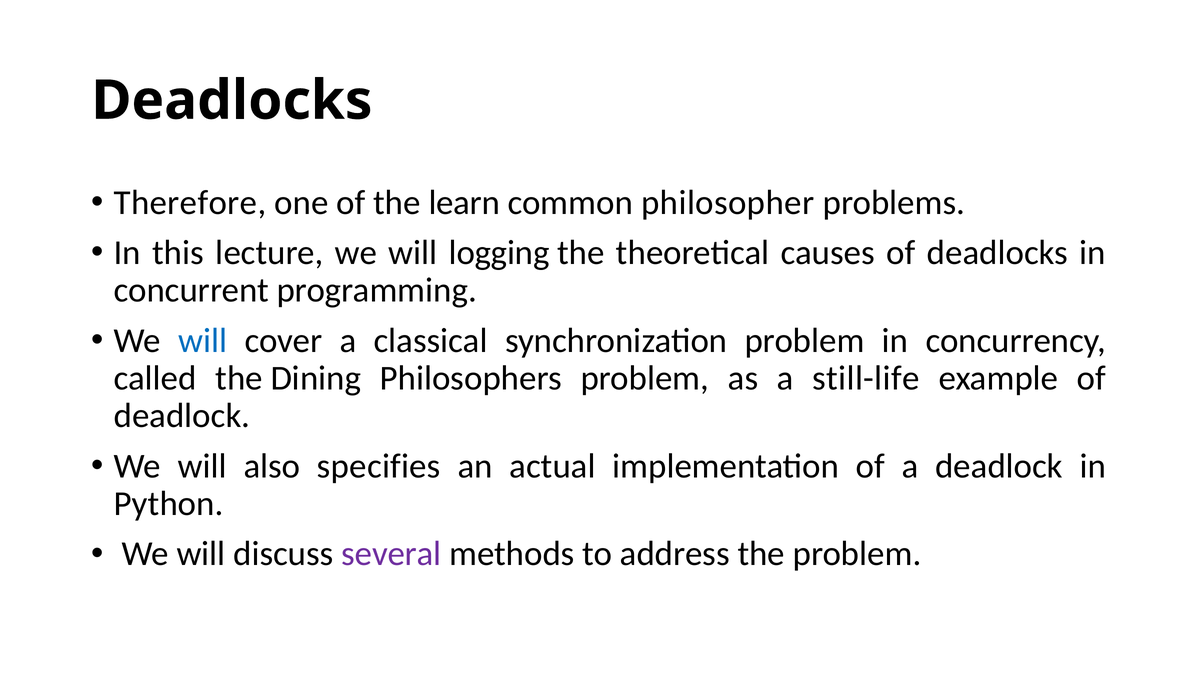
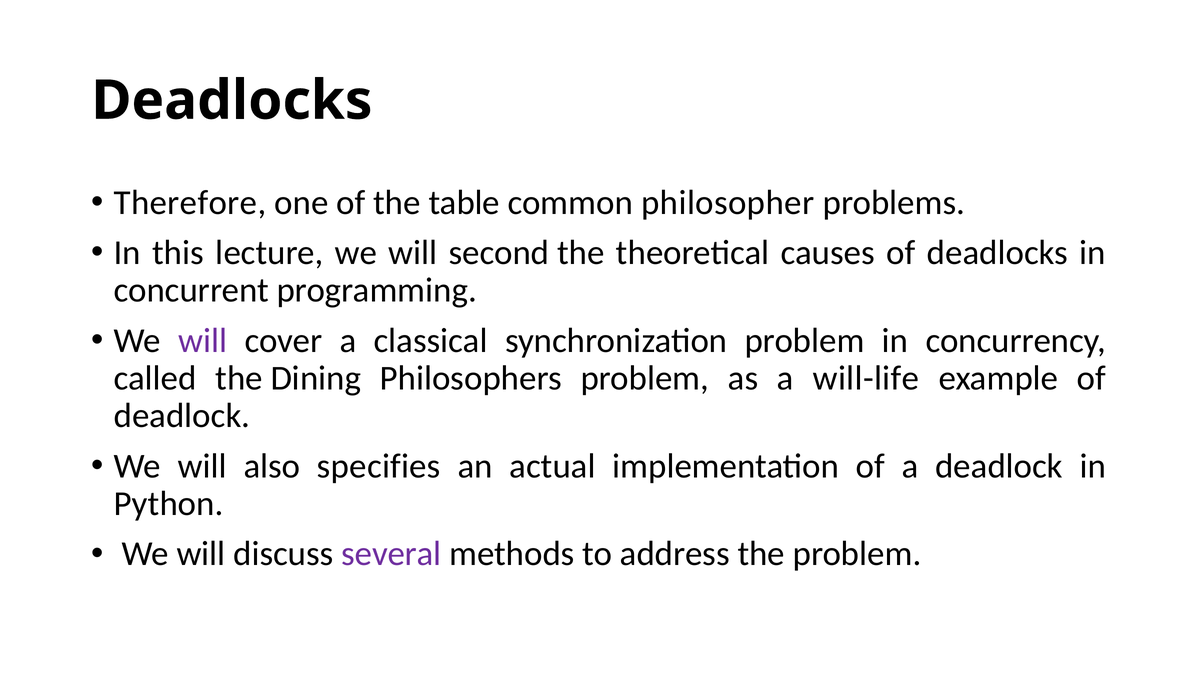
learn: learn -> table (464, 202)
logging: logging -> second (499, 253)
will colour: blue -> purple (203, 340)
still-life: still-life -> will-life (866, 378)
